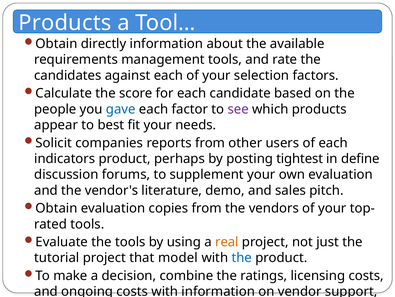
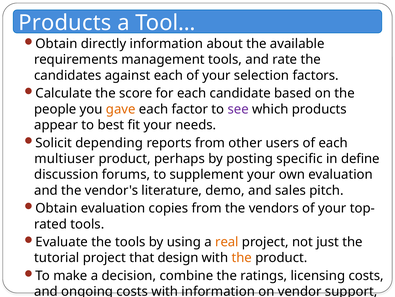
gave colour: blue -> orange (121, 109)
companies: companies -> depending (109, 143)
indicators: indicators -> multiuser (65, 158)
tightest: tightest -> specific (300, 158)
model: model -> design (178, 257)
the colour: blue -> orange (242, 257)
